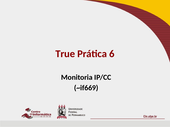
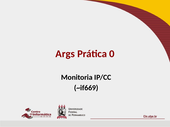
True: True -> Args (65, 54)
6: 6 -> 0 (112, 54)
